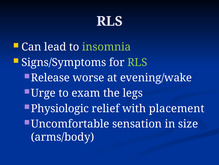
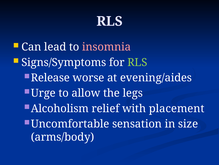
insomnia colour: light green -> pink (107, 47)
evening/wake: evening/wake -> evening/aides (156, 77)
exam: exam -> allow (86, 93)
Physiologic: Physiologic -> Alcoholism (60, 108)
